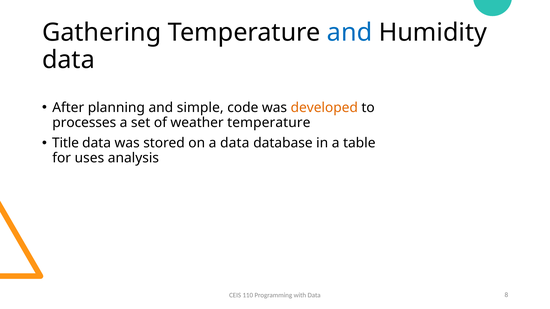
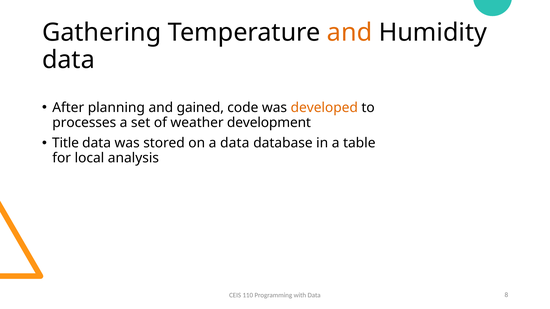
and colour: blue -> orange (350, 33)
simple: simple -> gained (200, 108)
weather temperature: temperature -> development (269, 123)
uses: uses -> local (89, 158)
